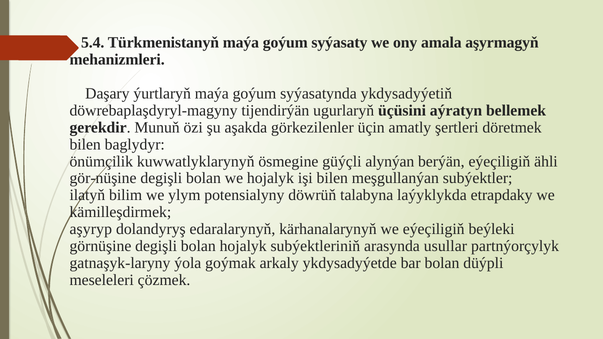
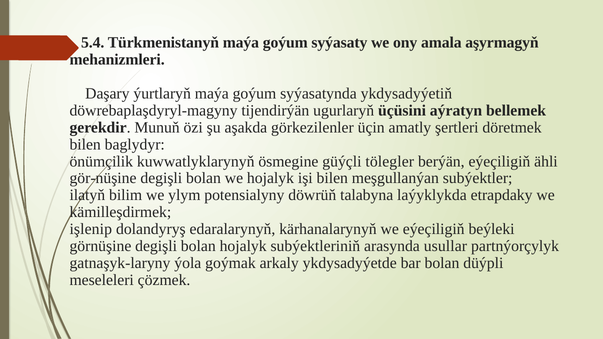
alynýan: alynýan -> tölegler (390, 161)
aşyryp: aşyryp -> işlenip (91, 229)
